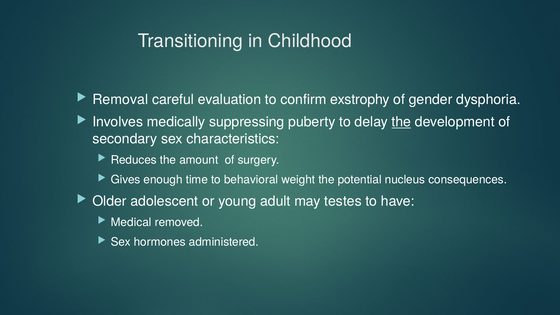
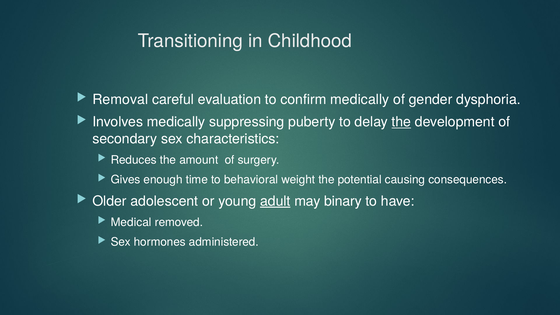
confirm exstrophy: exstrophy -> medically (360, 99)
nucleus: nucleus -> causing (405, 180)
adult underline: none -> present (275, 201)
testes: testes -> binary (343, 201)
